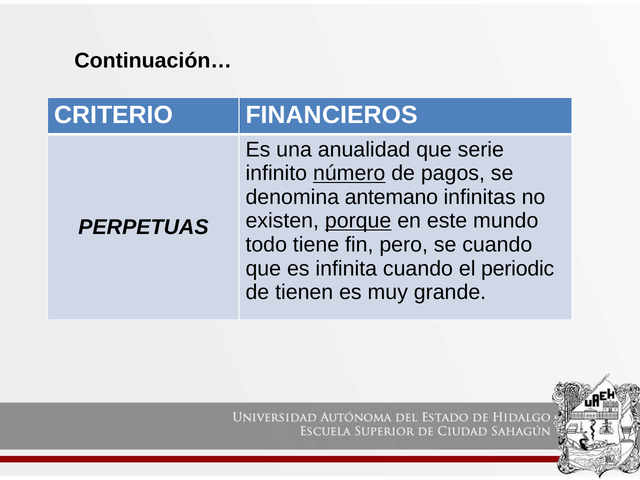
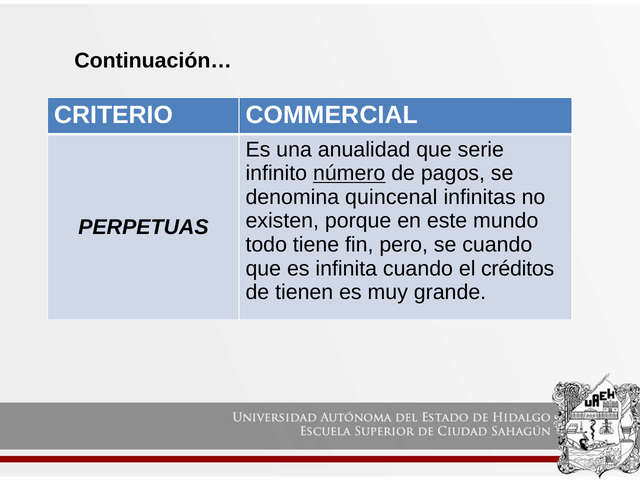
FINANCIEROS: FINANCIEROS -> COMMERCIAL (332, 115)
antemano: antemano -> quincenal (391, 197)
porque underline: present -> none (358, 221)
periodic: periodic -> créditos (518, 268)
